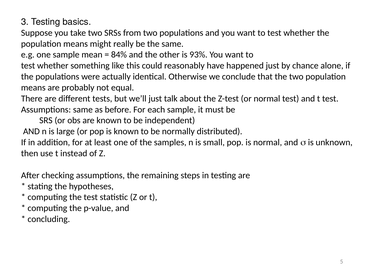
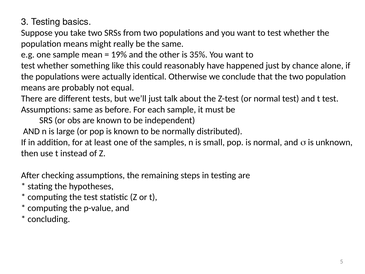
84%: 84% -> 19% (119, 55)
93%: 93% -> 35% (199, 55)
